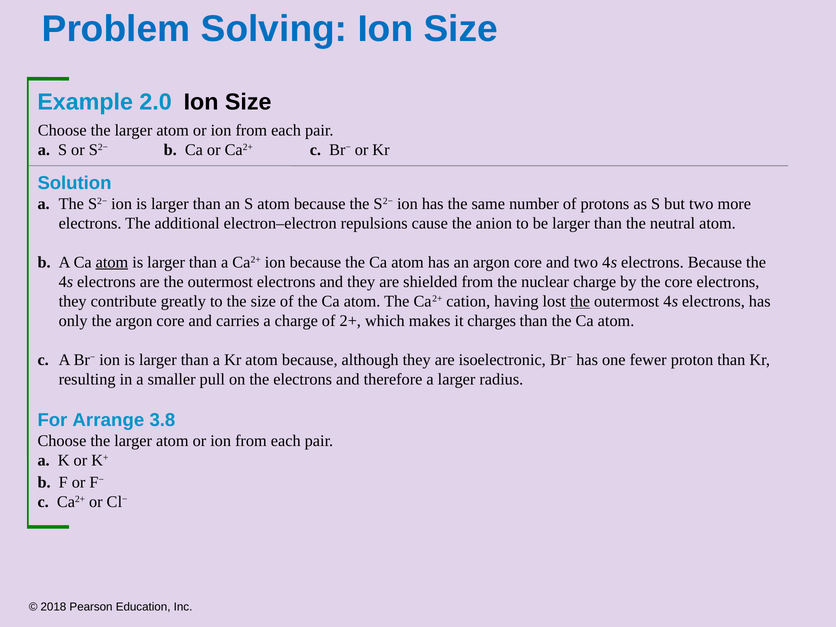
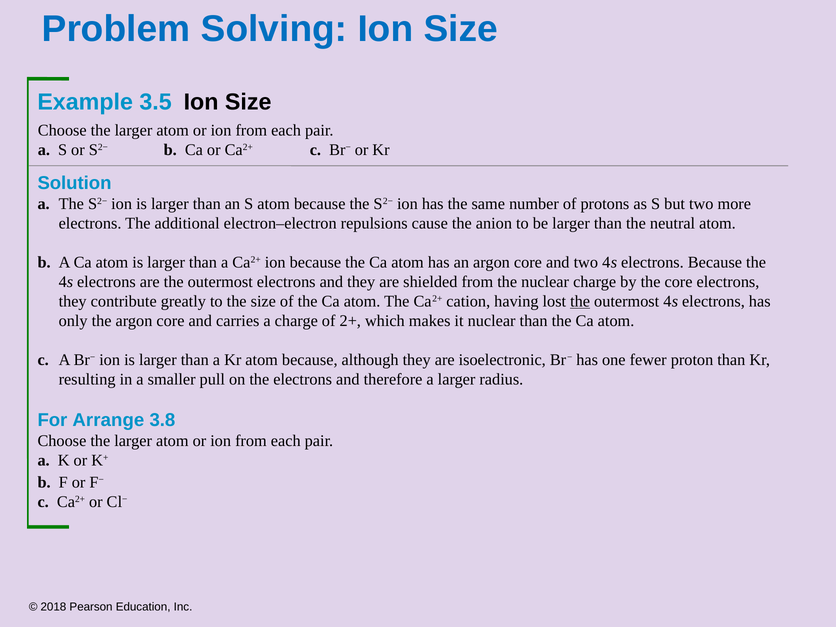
2.0: 2.0 -> 3.5 (156, 102)
atom underline: present -> none (112, 262)
it charges: charges -> nuclear (492, 321)
